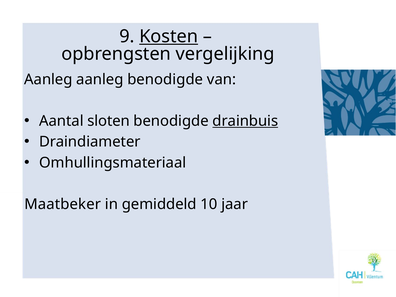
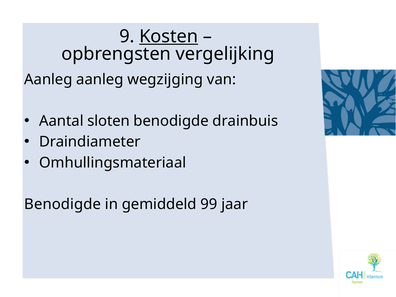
aanleg benodigde: benodigde -> wegzijging (165, 79)
drainbuis underline: present -> none (245, 121)
Maatbeker: Maatbeker -> Benodigde (63, 204)
10: 10 -> 99 (209, 204)
